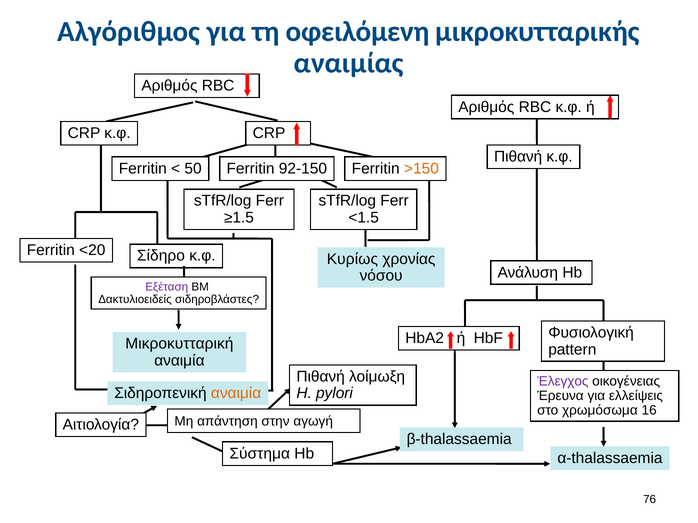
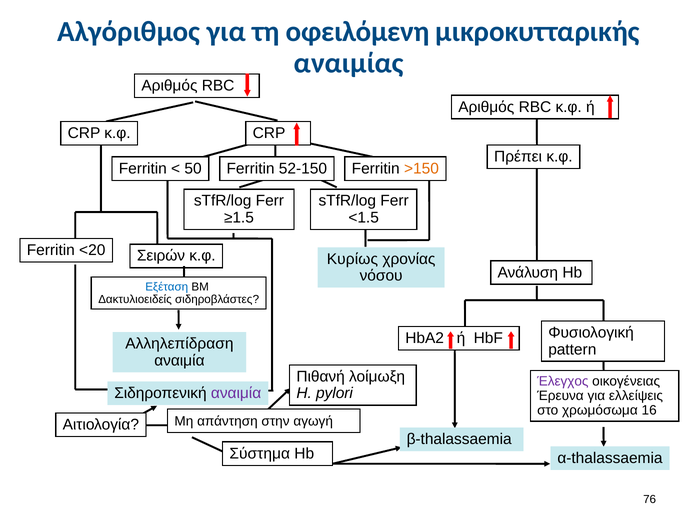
Πιθανή: Πιθανή -> Πρέπει (518, 157)
92-150: 92-150 -> 52-150 (303, 169)
Σίδηρο: Σίδηρο -> Σειρών (161, 256)
Εξέταση colour: purple -> blue (167, 287)
Μικροκυτταρική: Μικροκυτταρική -> Αλληλεπίδραση (179, 344)
αναιμία colour: orange -> purple (236, 394)
